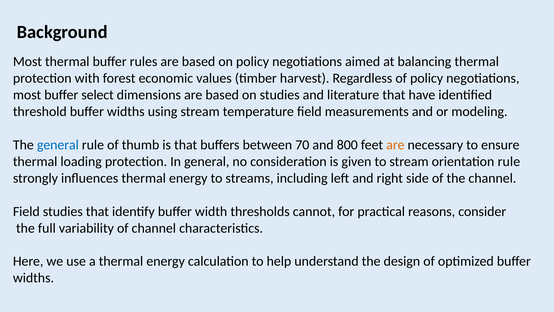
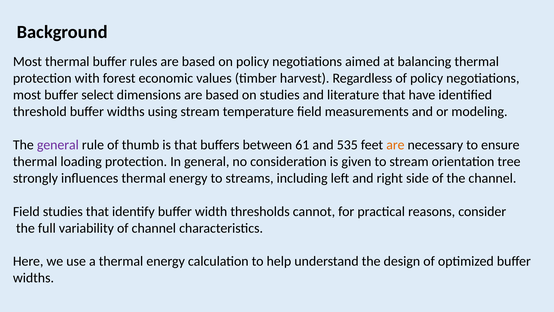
general colour: blue -> purple (58, 145)
70: 70 -> 61 (302, 145)
800: 800 -> 535 (347, 145)
orientation rule: rule -> tree (509, 161)
